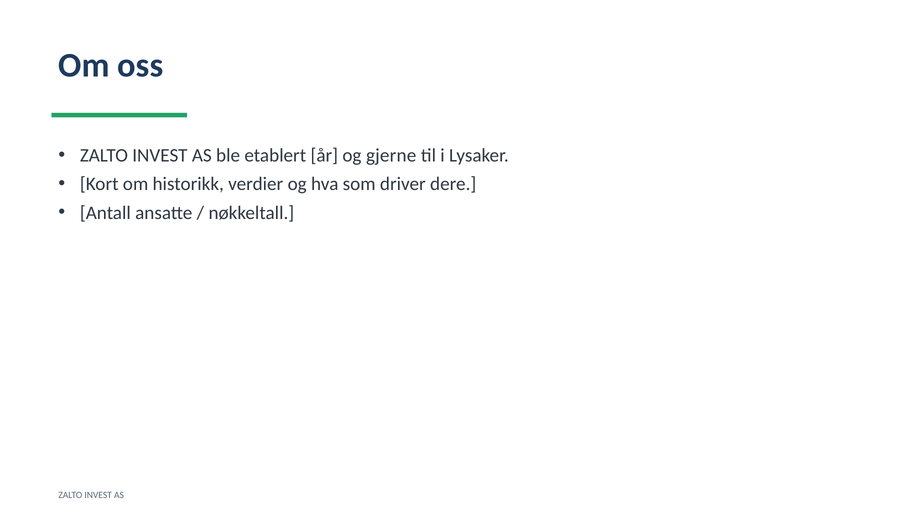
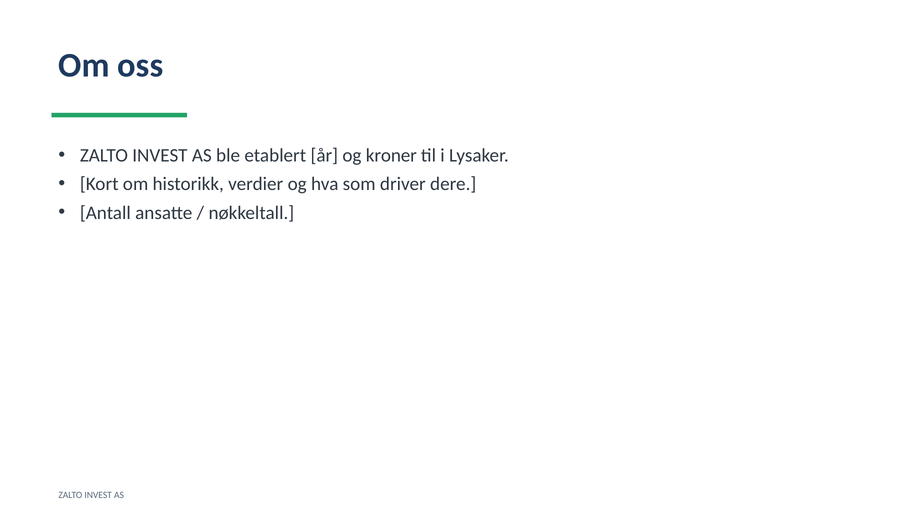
gjerne: gjerne -> kroner (391, 155)
